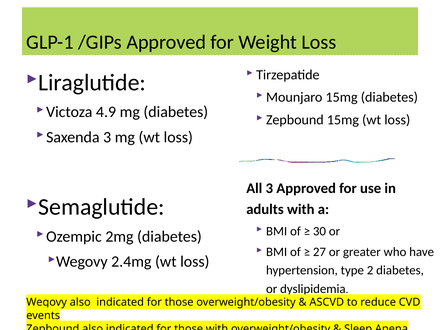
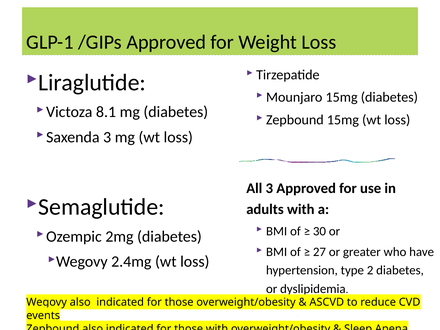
4.9: 4.9 -> 8.1 (106, 112)
